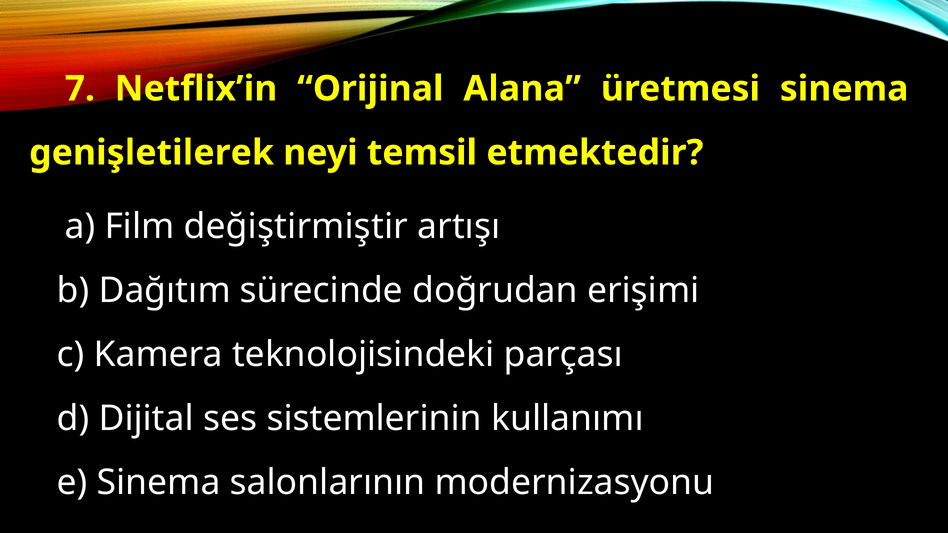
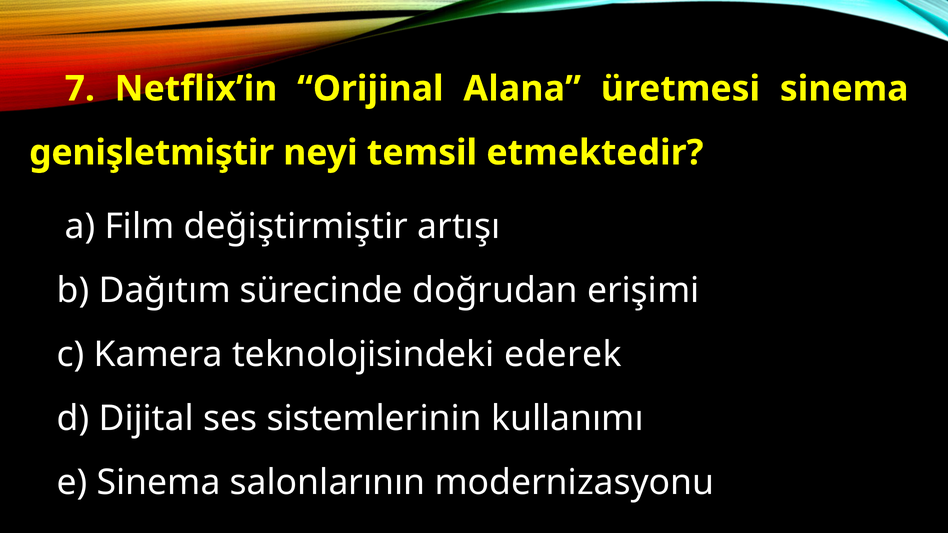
genişletilerek: genişletilerek -> genişletmiştir (152, 153)
parçası: parçası -> ederek (563, 355)
